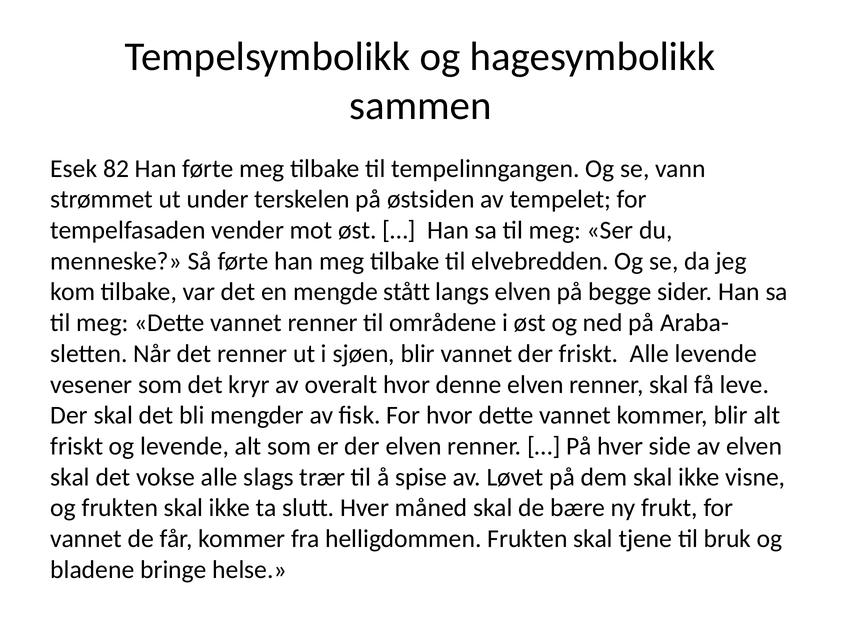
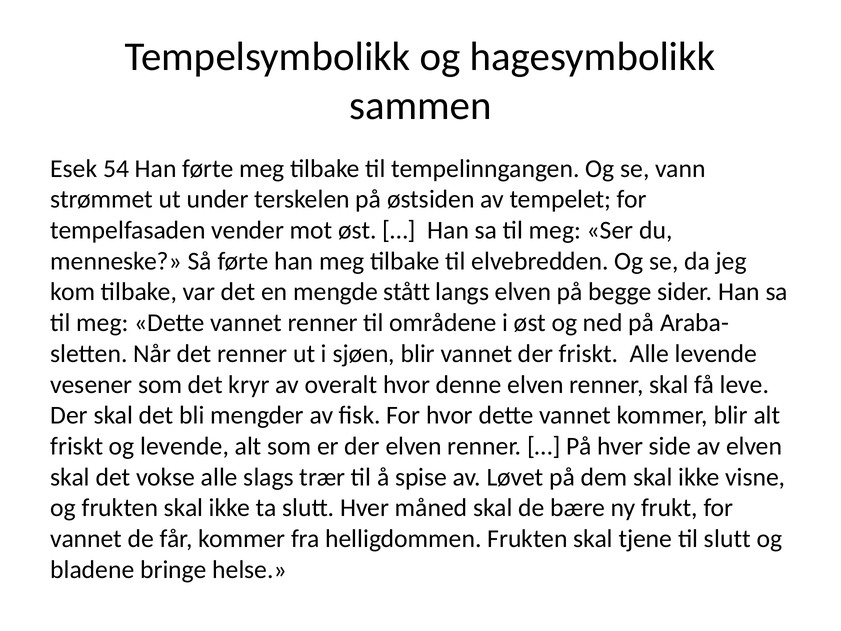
82: 82 -> 54 (116, 169)
til bruk: bruk -> slutt (727, 539)
